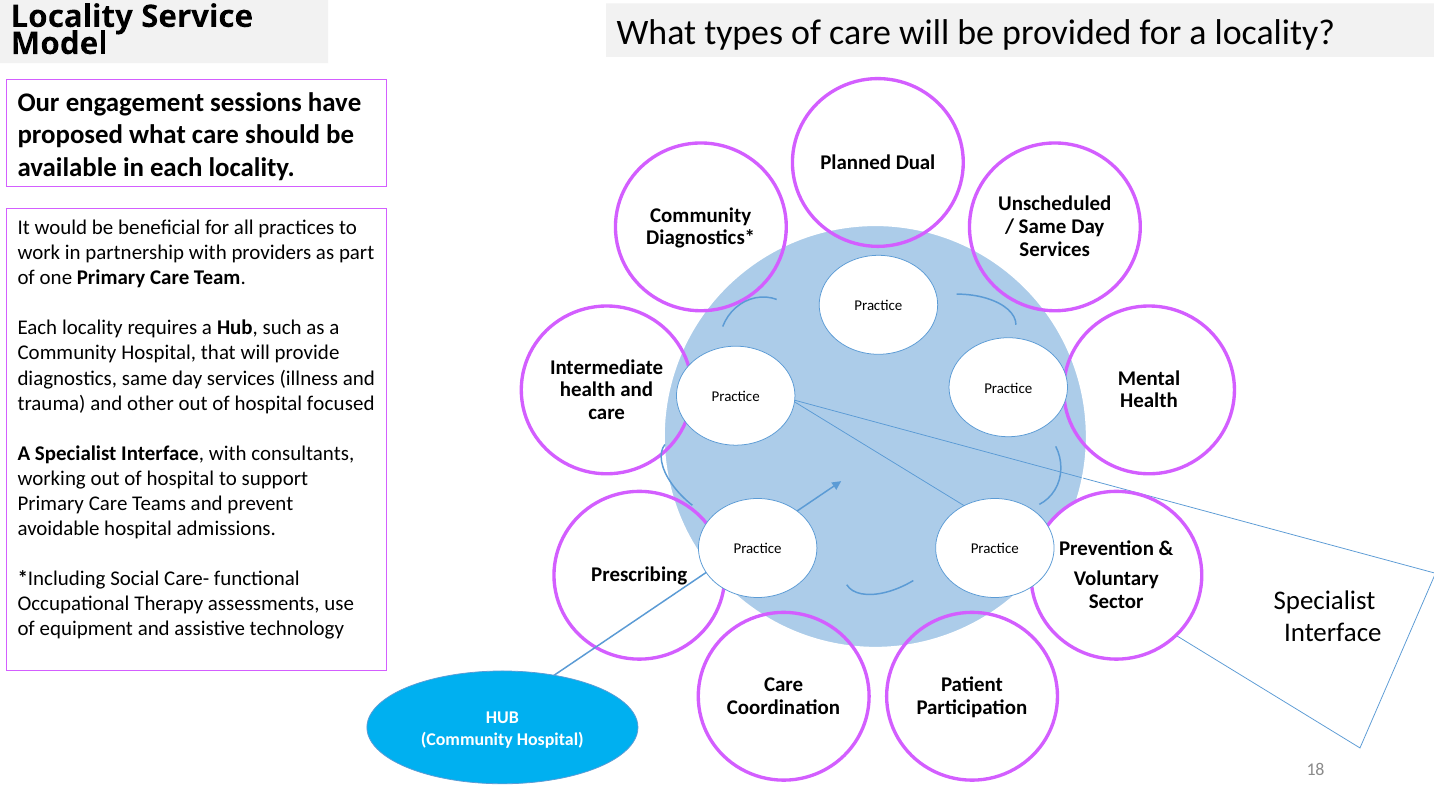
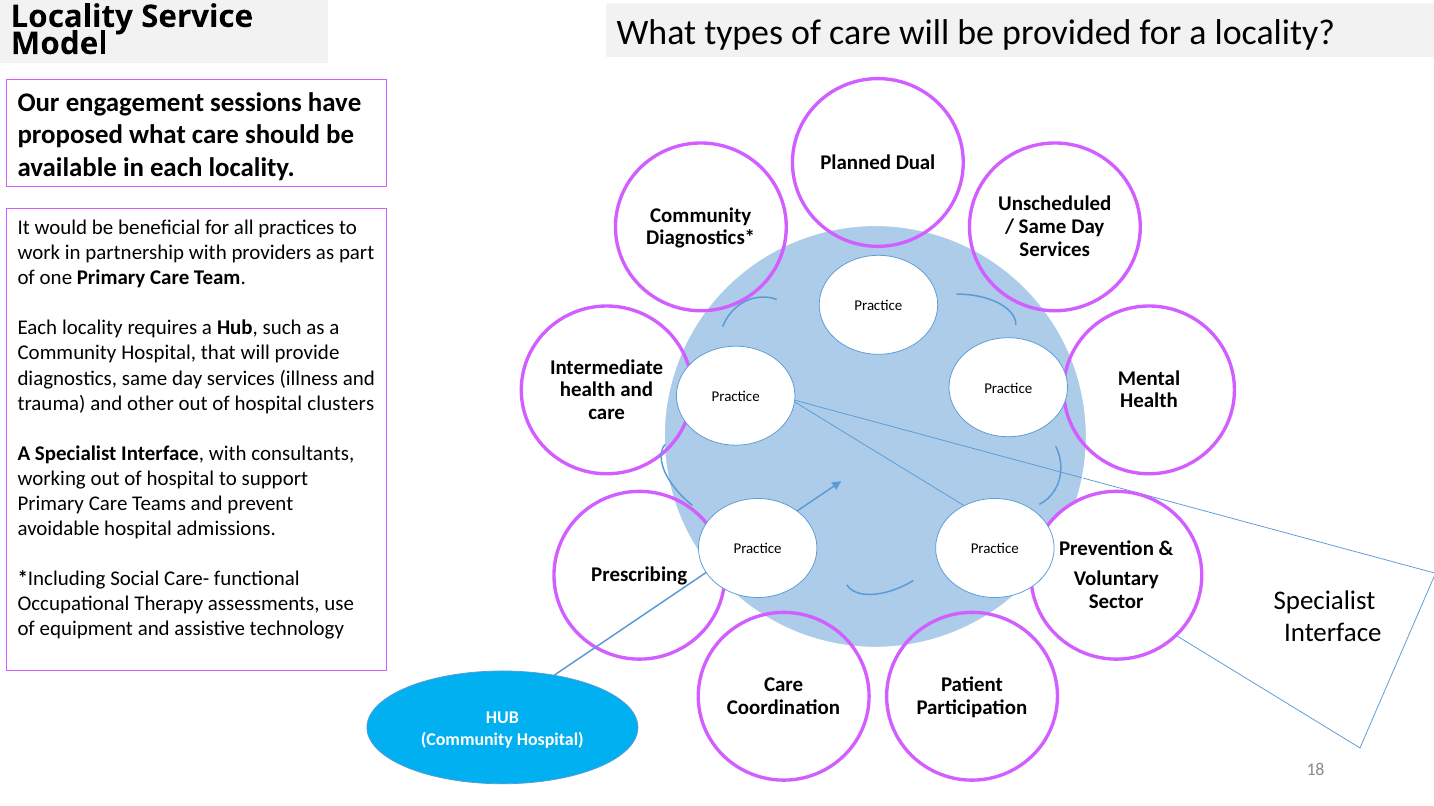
focused: focused -> clusters (341, 404)
